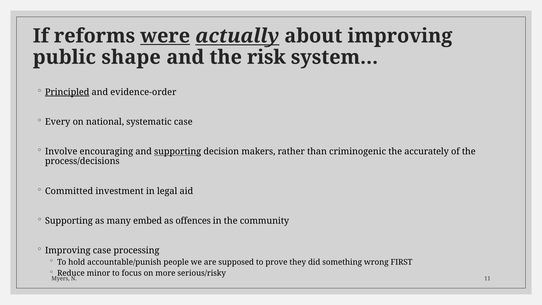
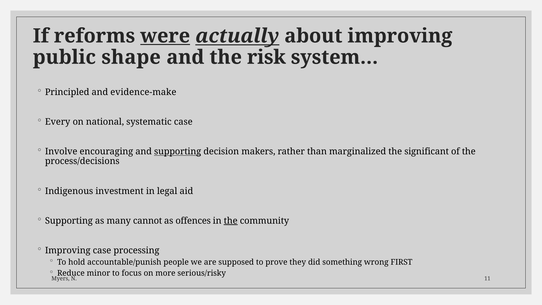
Principled underline: present -> none (67, 92)
evidence-order: evidence-order -> evidence-make (143, 92)
criminogenic: criminogenic -> marginalized (358, 152)
accurately: accurately -> significant (427, 152)
Committed: Committed -> Indigenous (69, 191)
embed: embed -> cannot (148, 221)
the underline: none -> present (231, 221)
